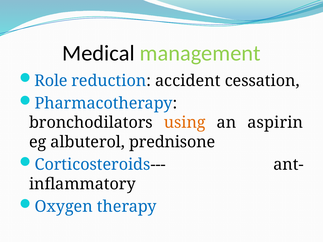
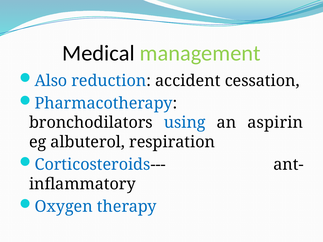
Role: Role -> Also (51, 81)
using colour: orange -> blue (185, 123)
prednisone: prednisone -> respiration (172, 142)
